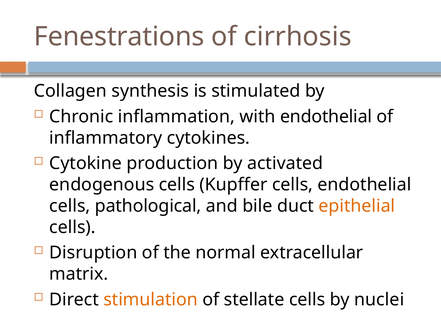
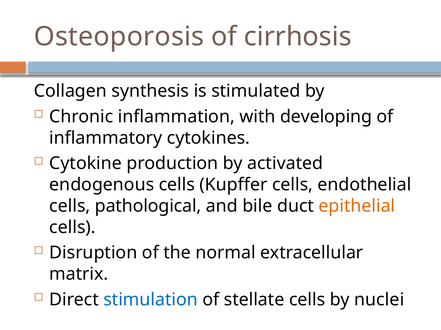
Fenestrations: Fenestrations -> Osteoporosis (119, 37)
with endothelial: endothelial -> developing (326, 117)
stimulation colour: orange -> blue (151, 300)
